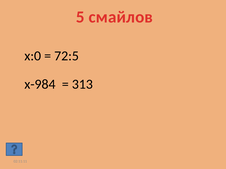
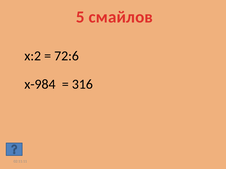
х:0: х:0 -> х:2 (33, 56)
72:5: 72:5 -> 72:6 (67, 56)
313: 313 -> 316 (82, 84)
